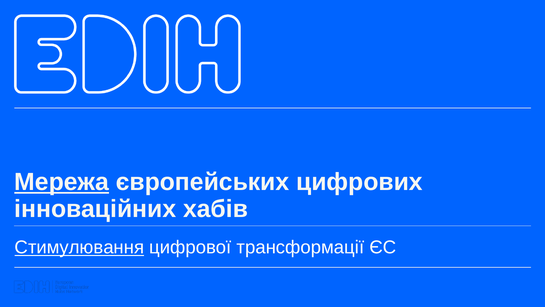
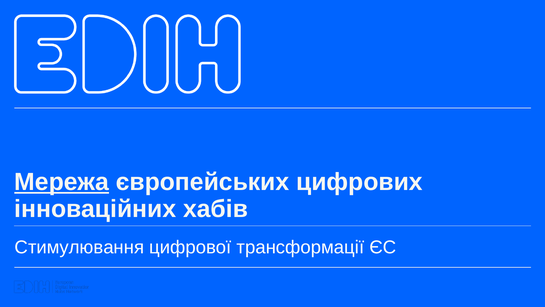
Стимулювання underline: present -> none (79, 247)
